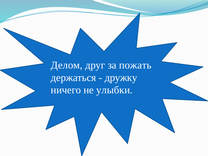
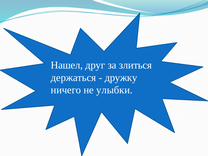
Делом: Делом -> Нашел (67, 65)
пожать: пожать -> злиться (135, 65)
